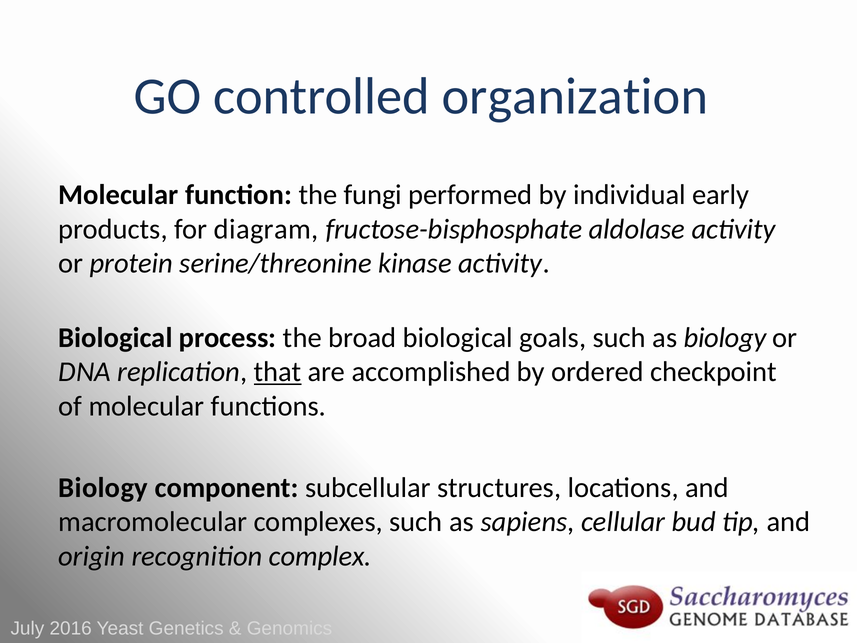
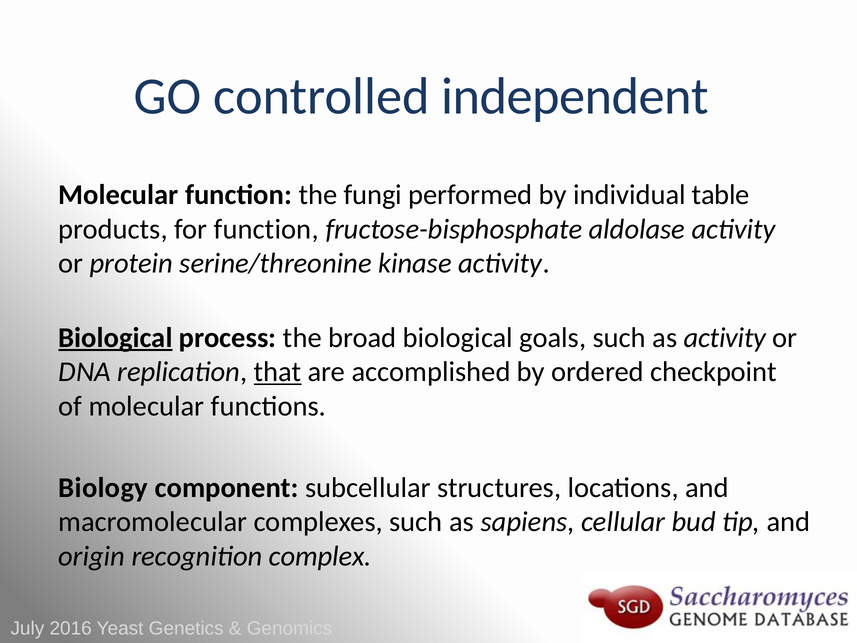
organization: organization -> independent (575, 96)
early: early -> table (721, 195)
for diagram: diagram -> function (266, 229)
Biological underline: none -> present (115, 338)
as biology: biology -> activity (725, 338)
